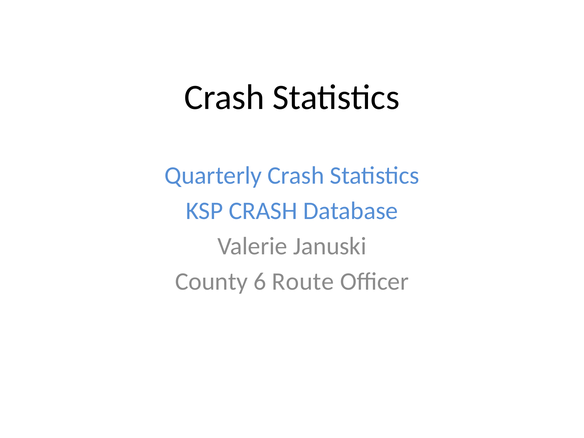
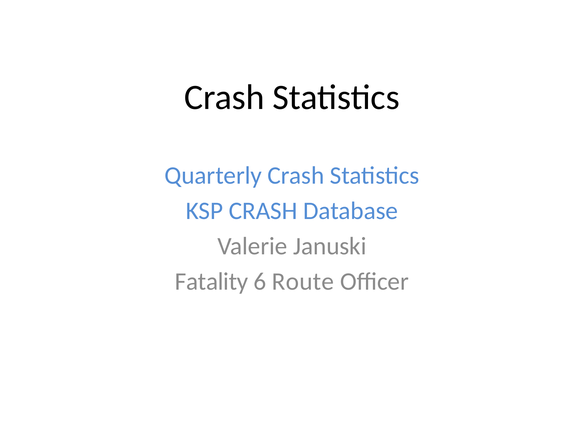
County: County -> Fatality (212, 282)
